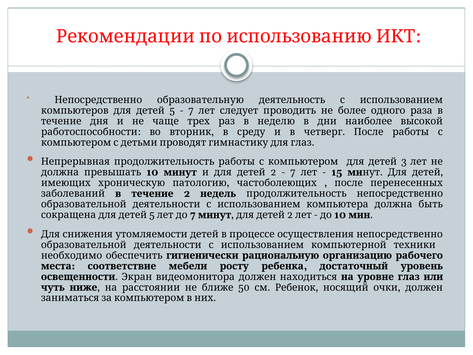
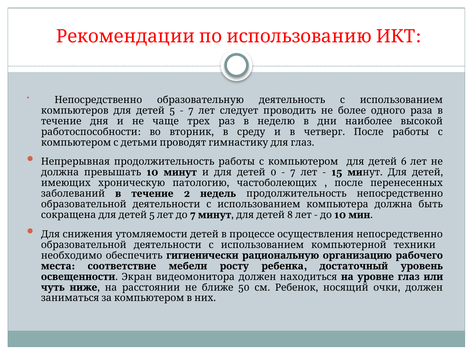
3: 3 -> 6 (404, 162)
10 минут 2: 2 -> 0 (273, 172)
7 минут 2: 2 -> 8 (290, 215)
